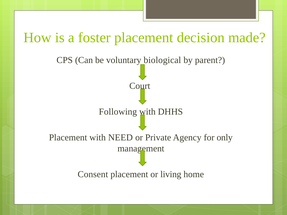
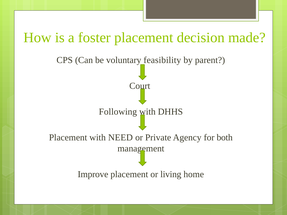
biological: biological -> feasibility (162, 60)
only: only -> both (225, 138)
Consent: Consent -> Improve (93, 174)
